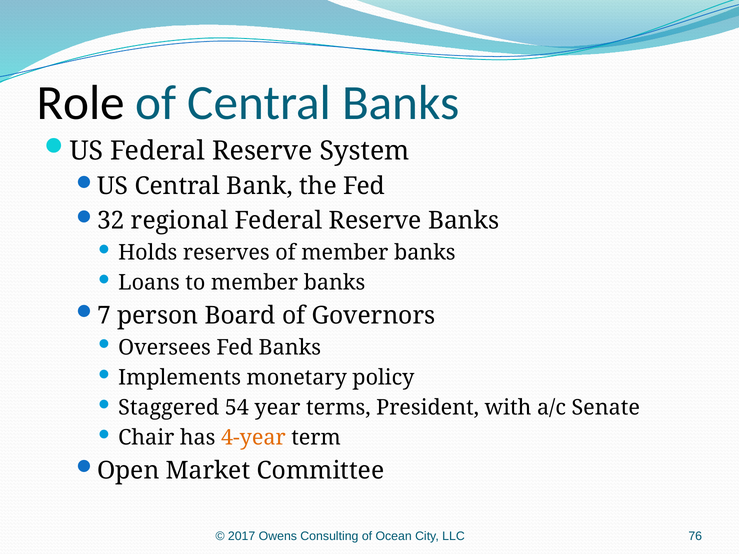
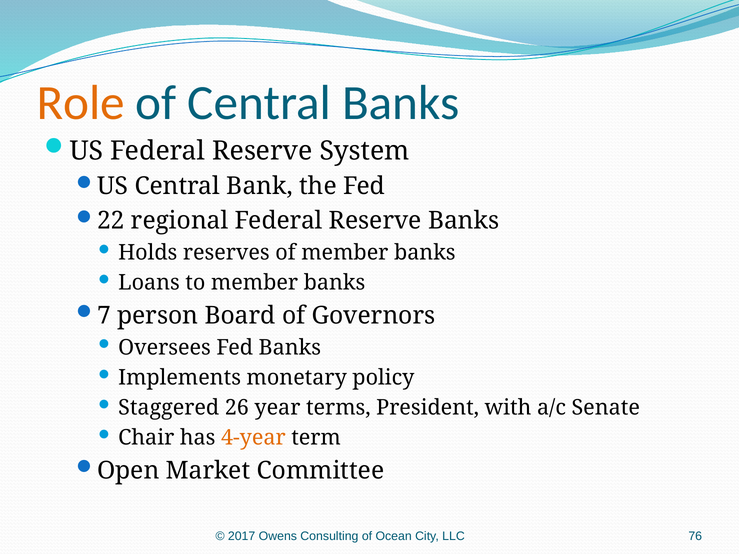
Role colour: black -> orange (81, 103)
32: 32 -> 22 (111, 221)
54: 54 -> 26 (237, 408)
